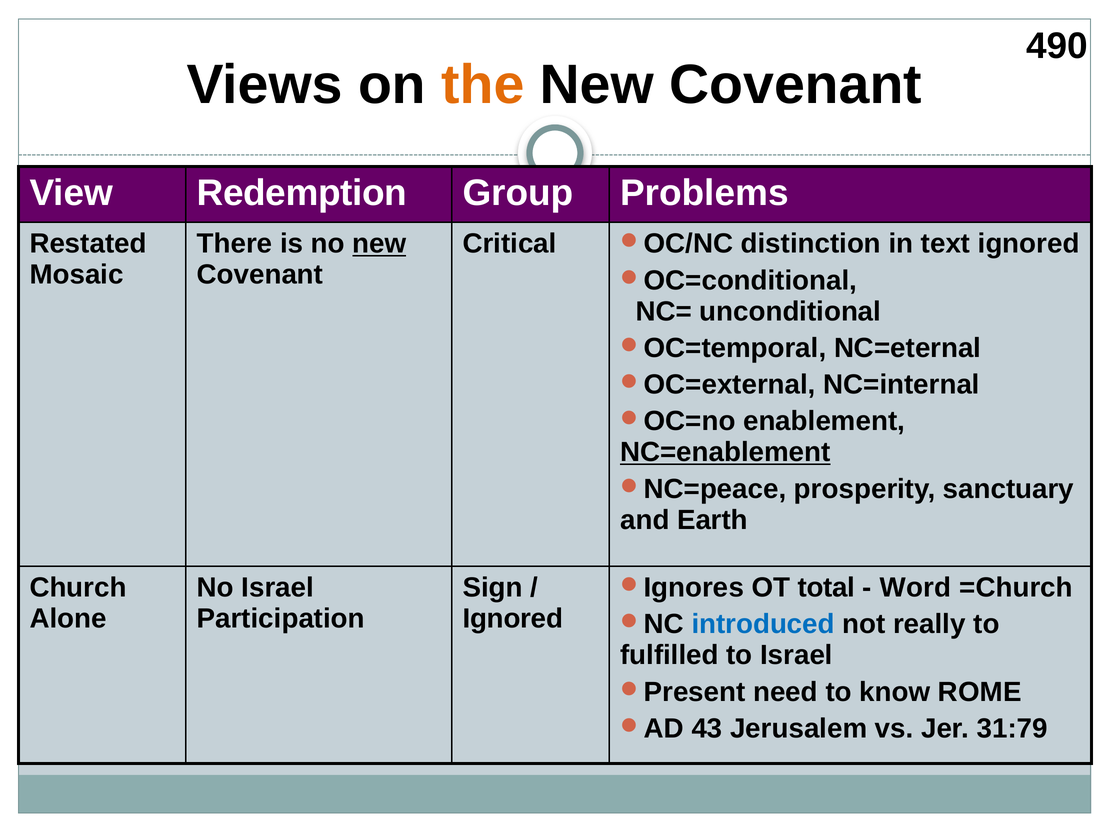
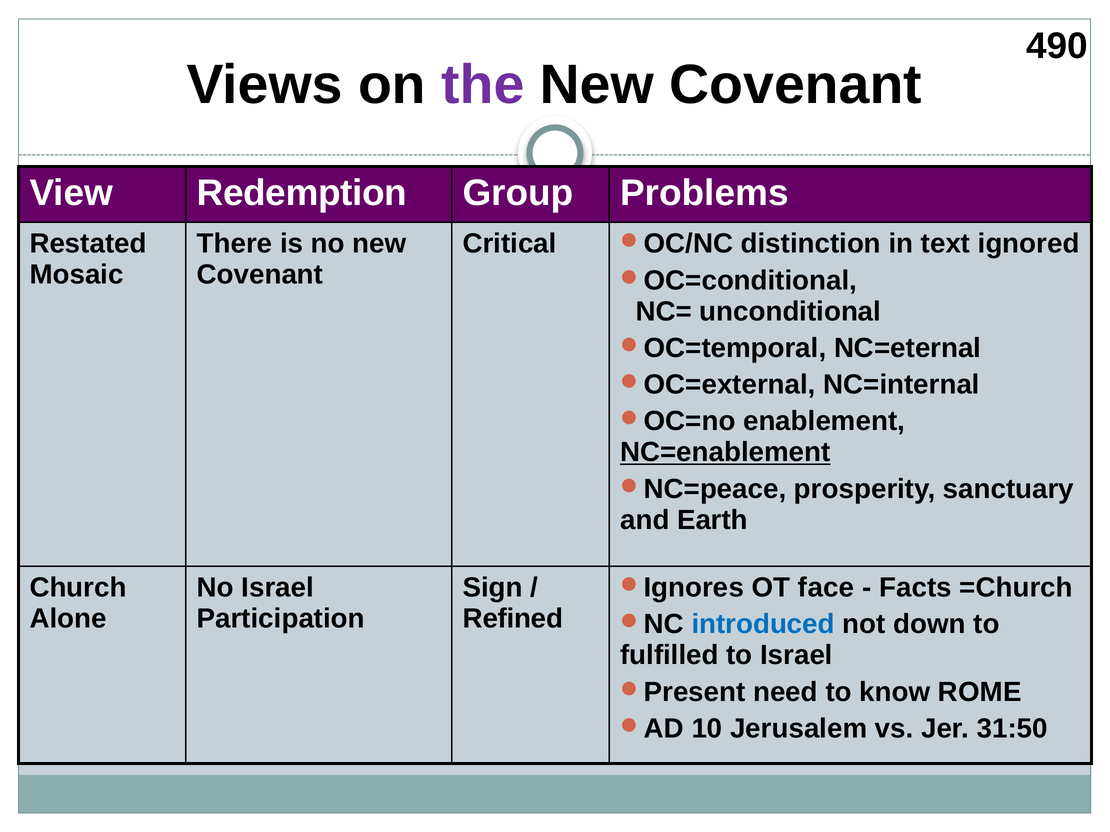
the colour: orange -> purple (483, 85)
new underline: present -> none (379, 244)
total: total -> face (826, 588)
Word: Word -> Facts (916, 588)
Ignored: Ignored -> Refined (513, 619)
really: really -> down (929, 625)
43: 43 -> 10 (707, 729)
31:79: 31:79 -> 31:50 (1012, 729)
